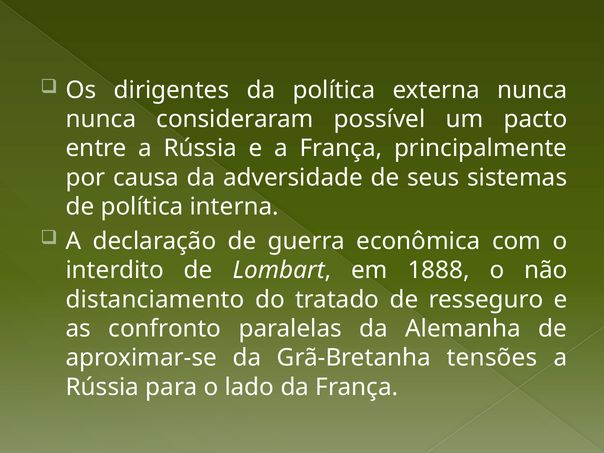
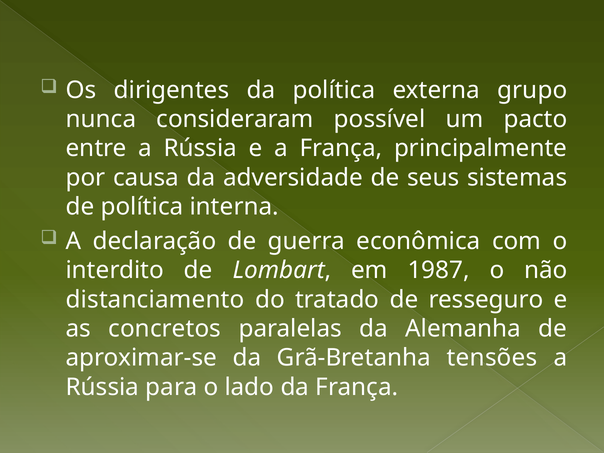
externa nunca: nunca -> grupo (532, 90)
1888: 1888 -> 1987 (439, 270)
confronto: confronto -> concretos (165, 329)
